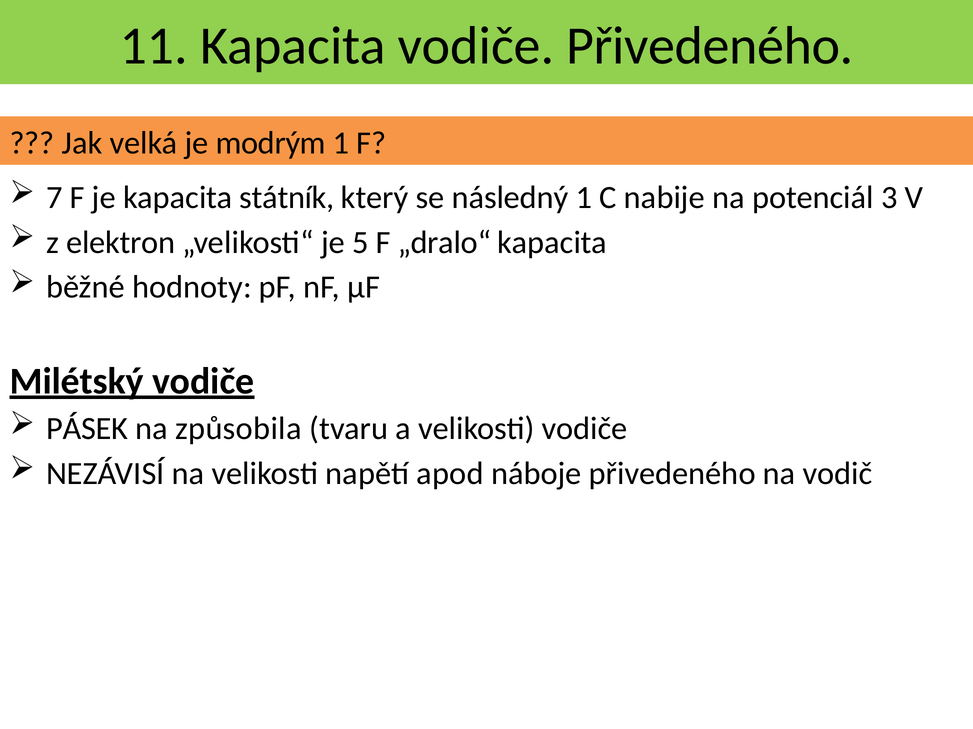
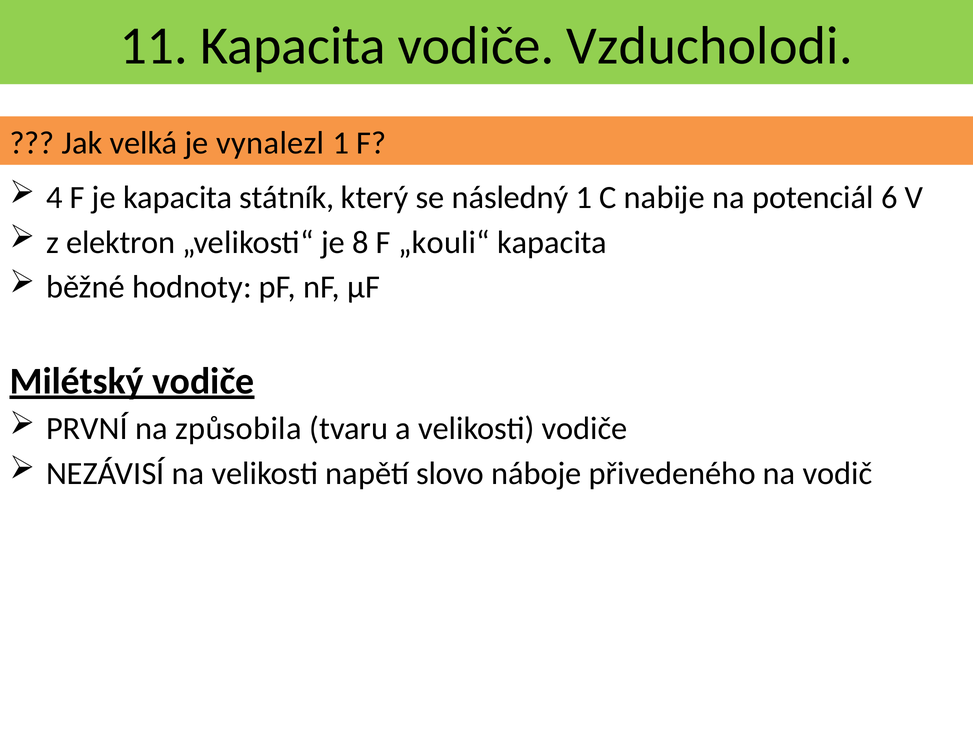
vodiče Přivedeného: Přivedeného -> Vzducholodi (710, 46)
modrým: modrým -> vynalezl (270, 143)
7: 7 -> 4 (54, 198)
3: 3 -> 6 (889, 198)
5: 5 -> 8 (360, 243)
„dralo“: „dralo“ -> „kouli“ (444, 243)
PÁSEK: PÁSEK -> PRVNÍ (87, 429)
apod: apod -> slovo (450, 474)
